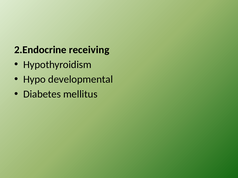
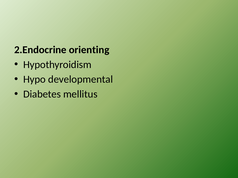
receiving: receiving -> orienting (89, 50)
